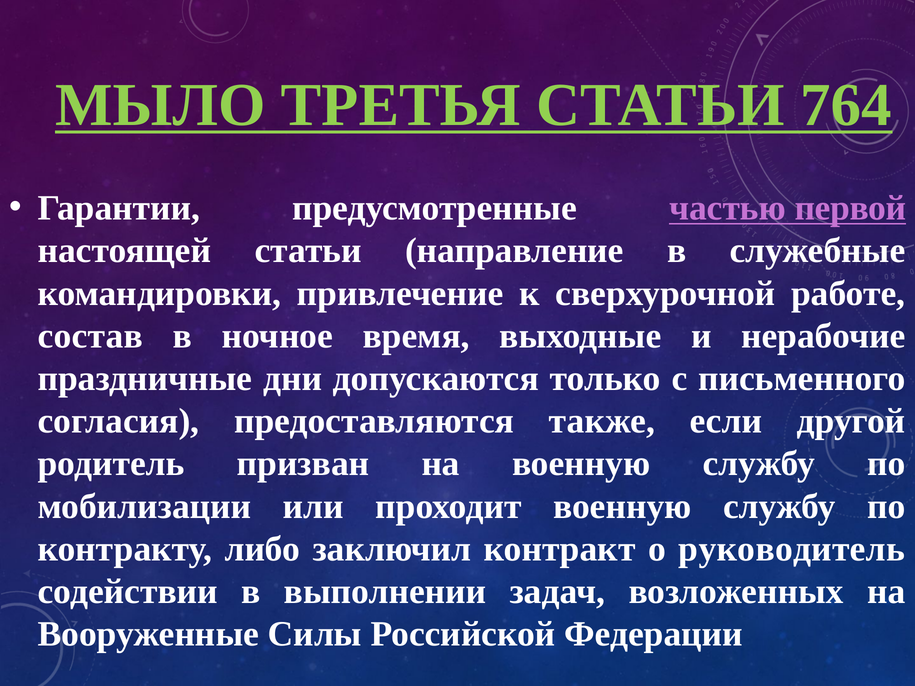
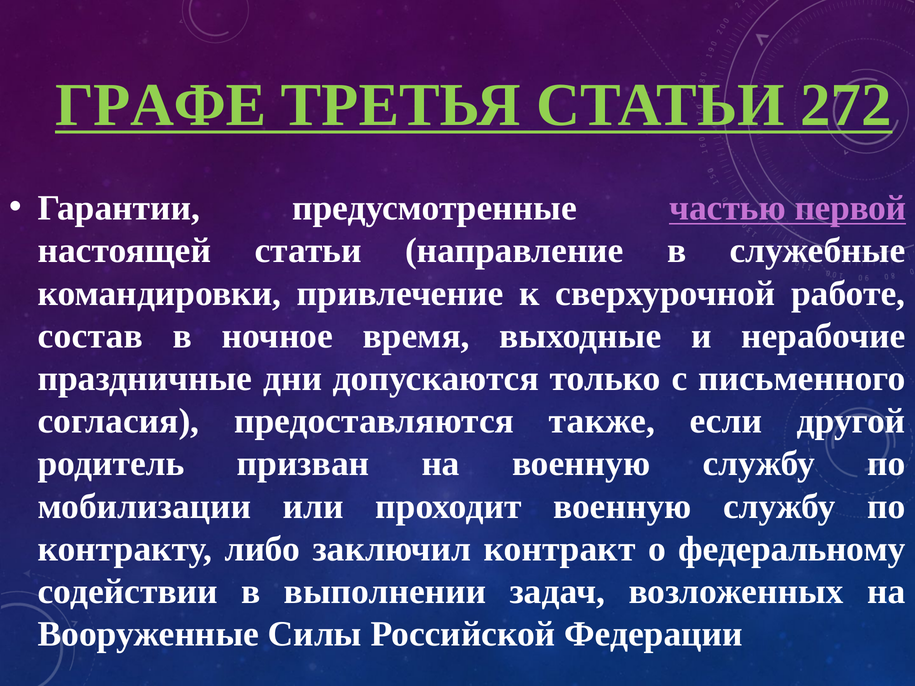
МЫЛО: МЫЛО -> ГРАФЕ (161, 105)
764: 764 -> 272 (846, 105)
руководитель: руководитель -> федеральному (792, 549)
